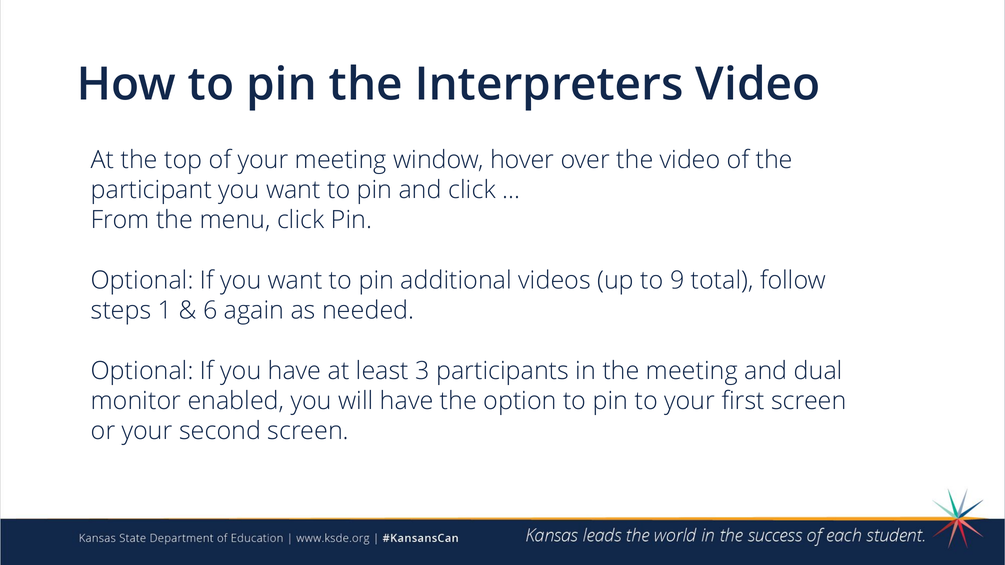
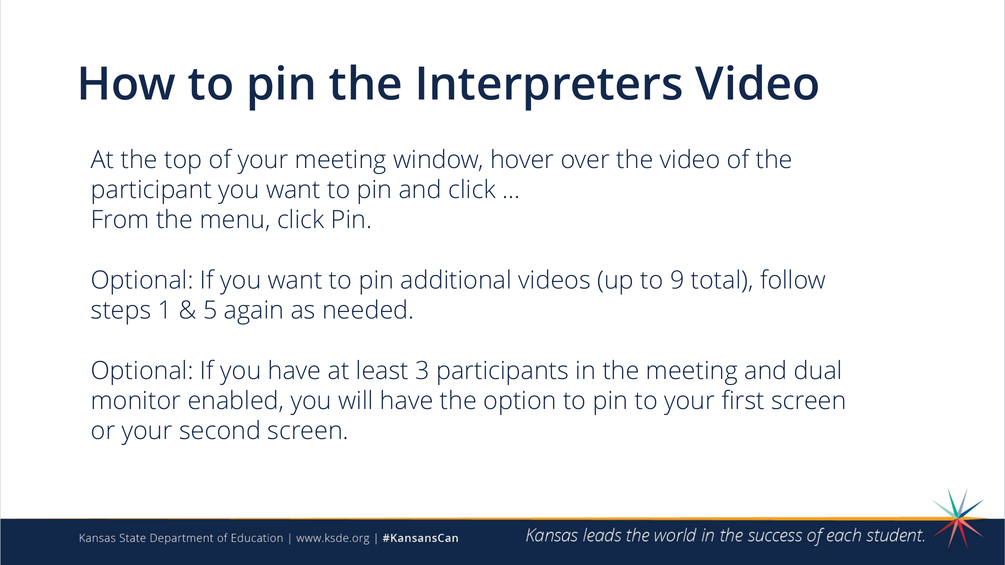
6: 6 -> 5 (210, 311)
